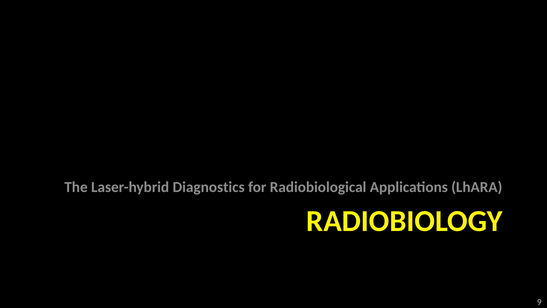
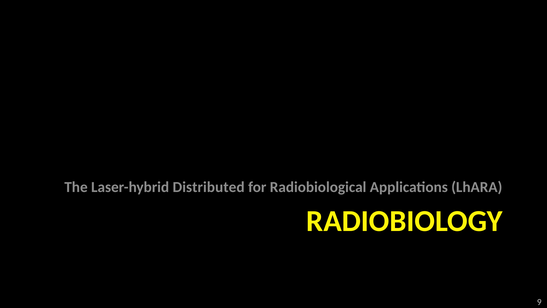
Diagnostics: Diagnostics -> Distributed (209, 187)
